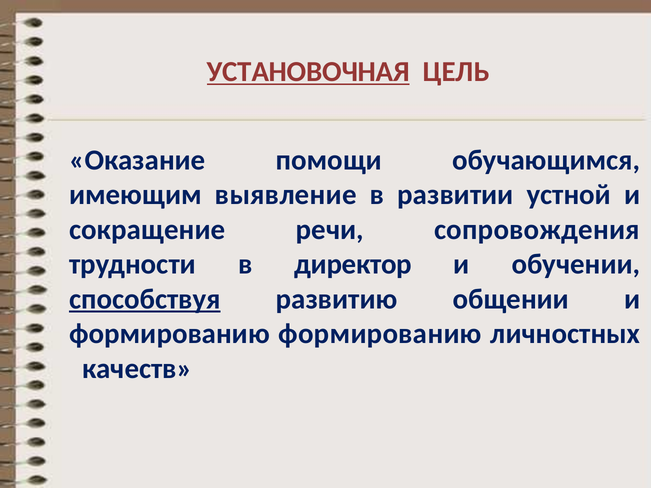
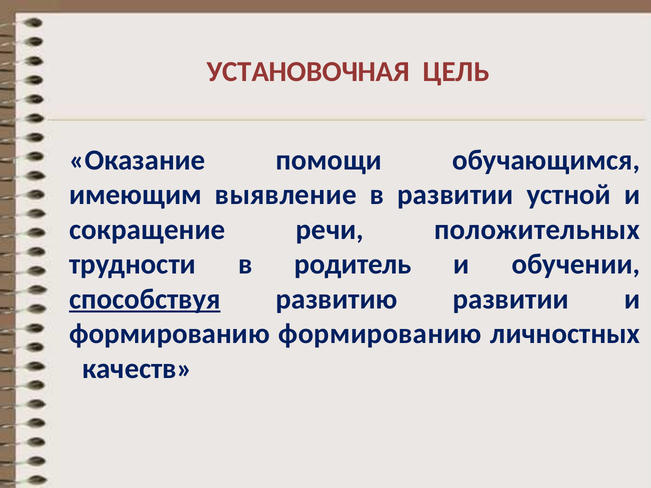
УСТАНОВОЧНАЯ underline: present -> none (308, 72)
сопровождения: сопровождения -> положительных (537, 230)
директор: директор -> родитель (353, 265)
развитию общении: общении -> развитии (511, 299)
